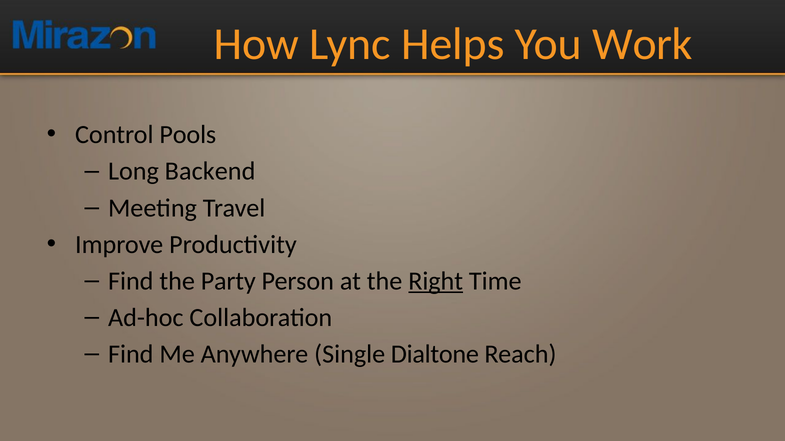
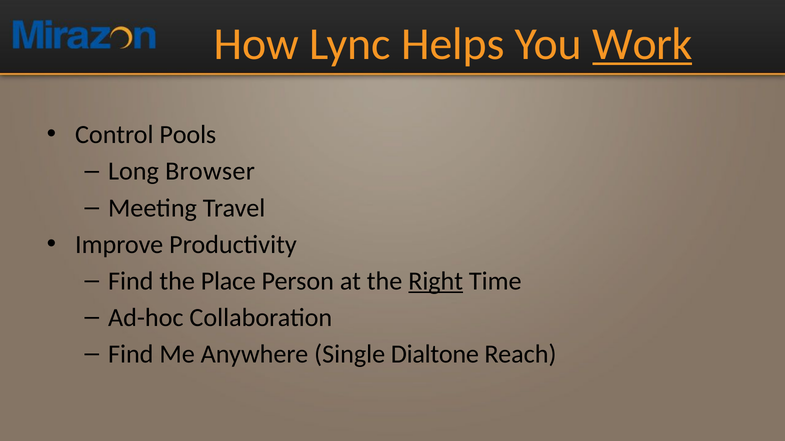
Work underline: none -> present (642, 44)
Backend: Backend -> Browser (210, 172)
Party: Party -> Place (228, 281)
